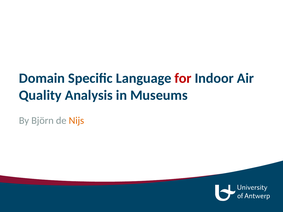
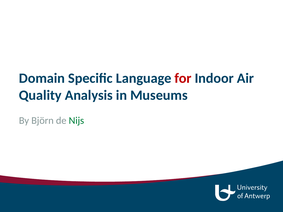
Nijs colour: orange -> green (76, 121)
